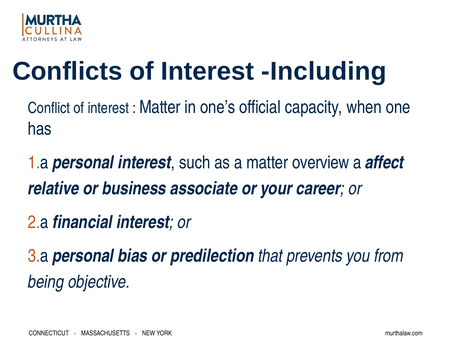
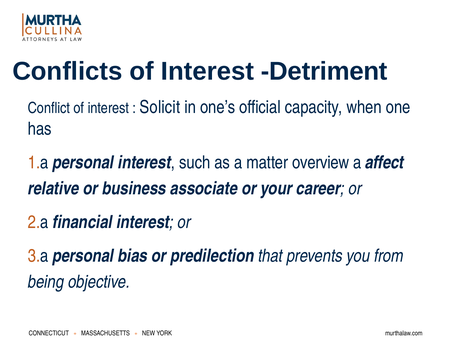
Including: Including -> Detriment (324, 71)
Matter: Matter -> Solicit (160, 107)
